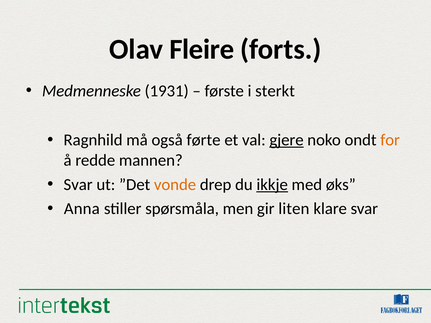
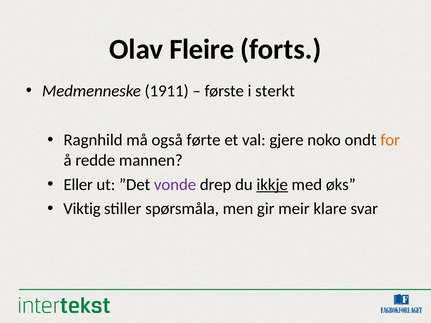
1931: 1931 -> 1911 (167, 91)
gjere underline: present -> none (287, 140)
Svar: Svar -> Eller (78, 185)
vonde colour: orange -> purple (175, 185)
Anna: Anna -> Viktig (82, 209)
liten: liten -> meir (294, 209)
